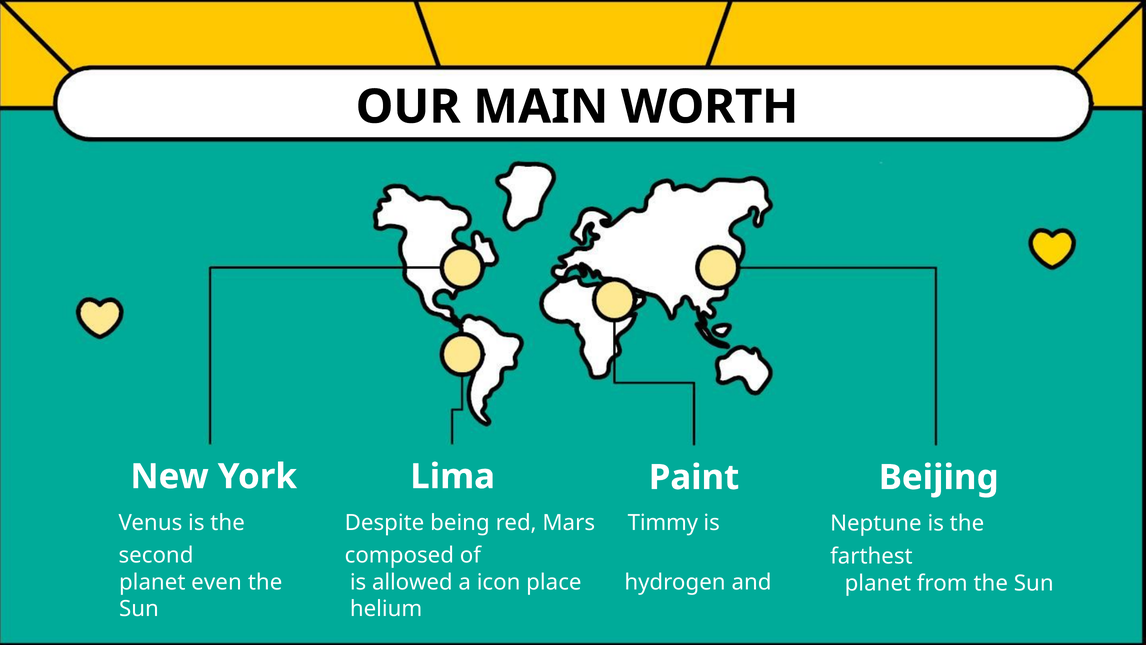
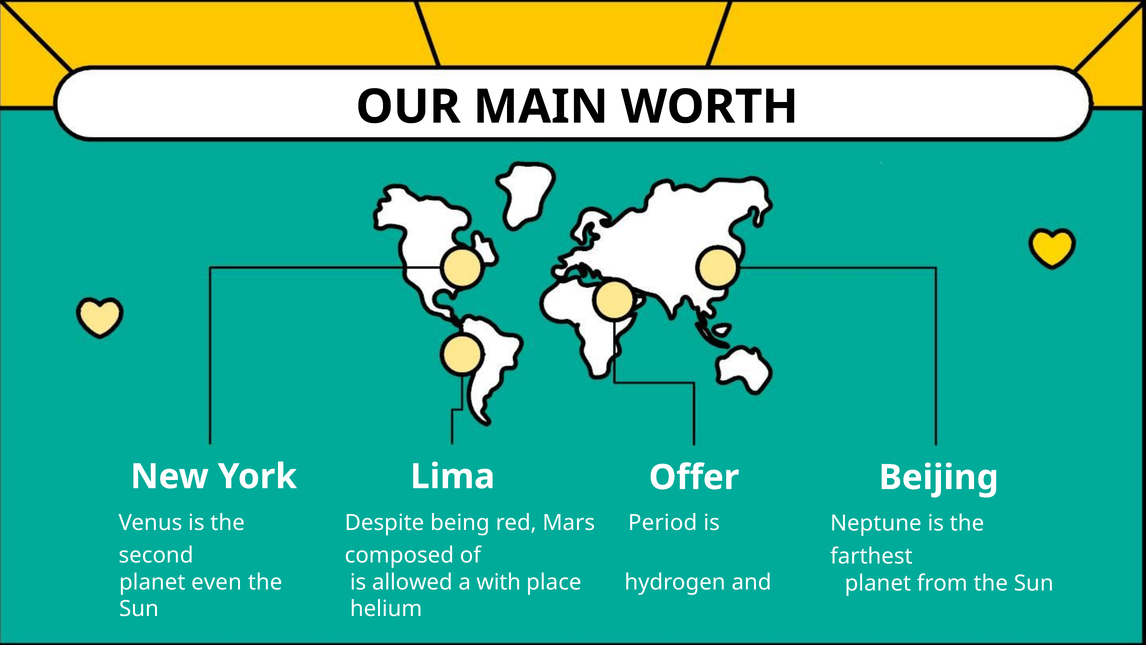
Paint: Paint -> Offer (694, 477)
Timmy: Timmy -> Period (663, 522)
icon: icon -> with (499, 582)
